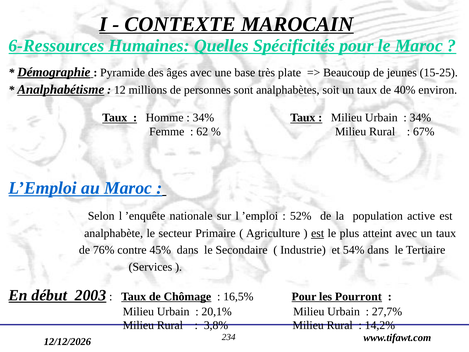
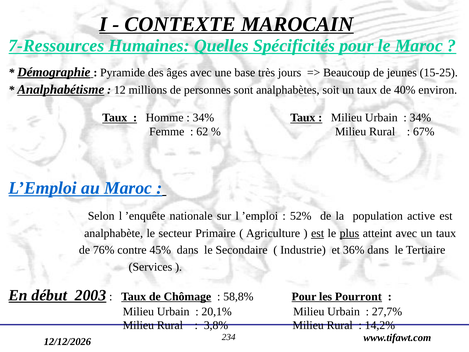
6-Ressources: 6-Ressources -> 7-Ressources (56, 46)
plate: plate -> jours (290, 72)
plus underline: none -> present (349, 233)
54%: 54% -> 36% (354, 250)
16,5%: 16,5% -> 58,8% (238, 296)
